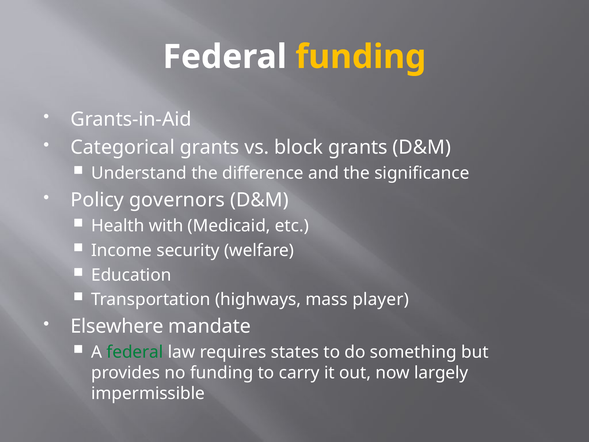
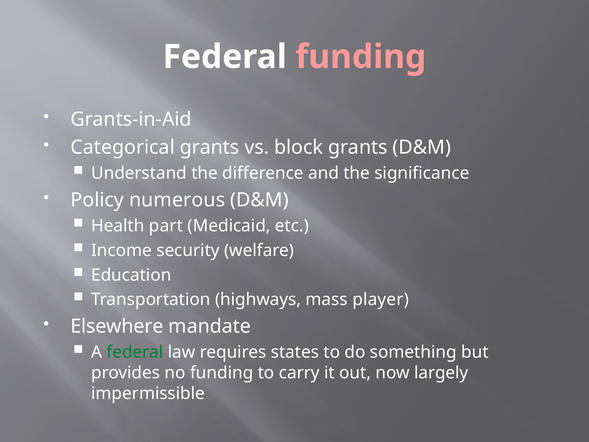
funding colour: yellow -> pink (361, 57)
governors: governors -> numerous (177, 200)
with: with -> part (166, 226)
